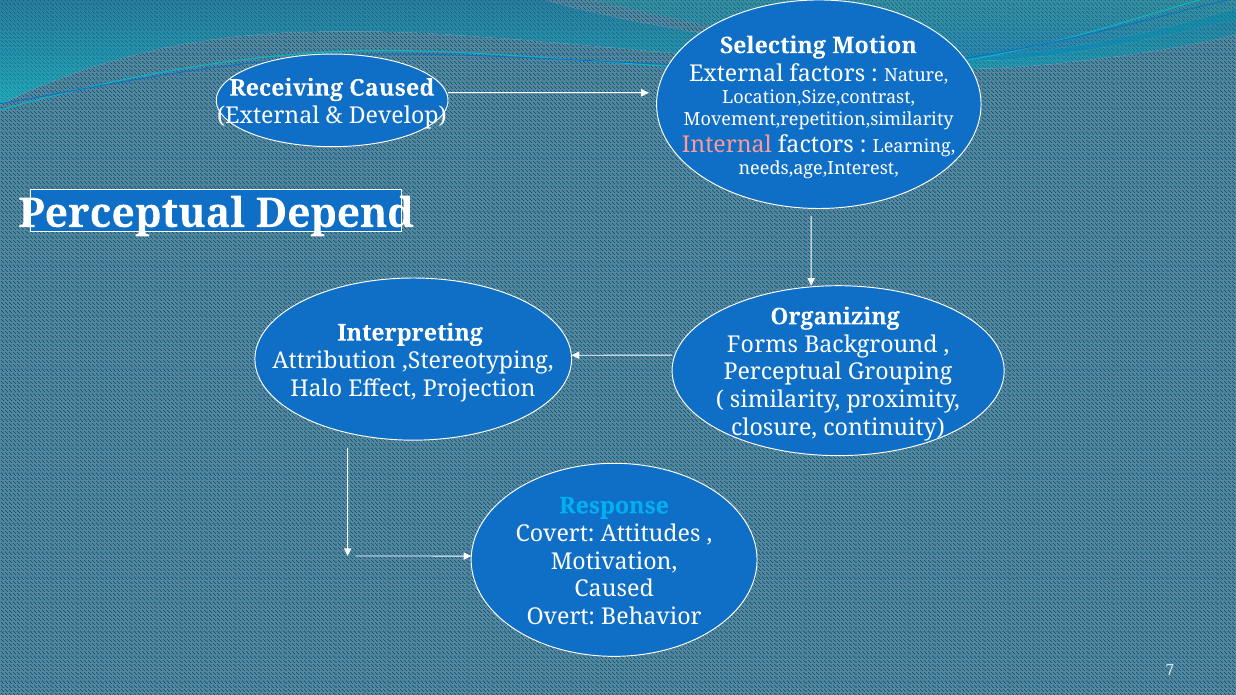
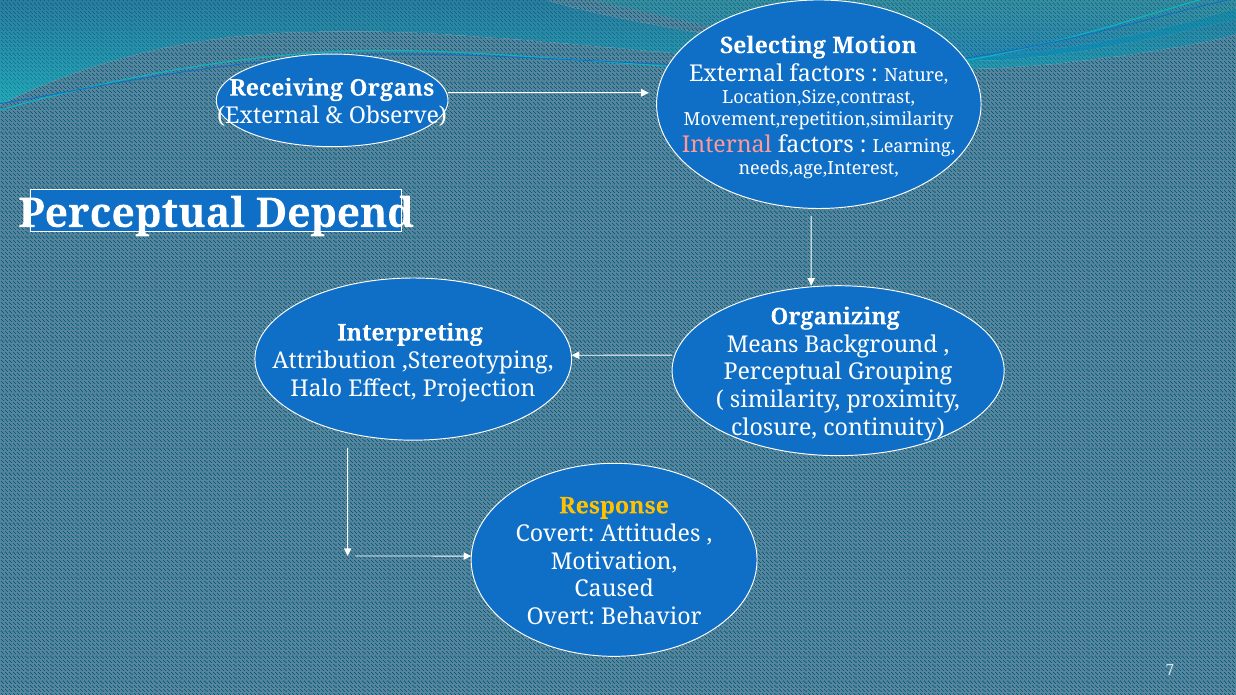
Receiving Caused: Caused -> Organs (392, 88)
Develop: Develop -> Observe (398, 116)
Forms: Forms -> Means (763, 345)
Response colour: light blue -> yellow (614, 506)
